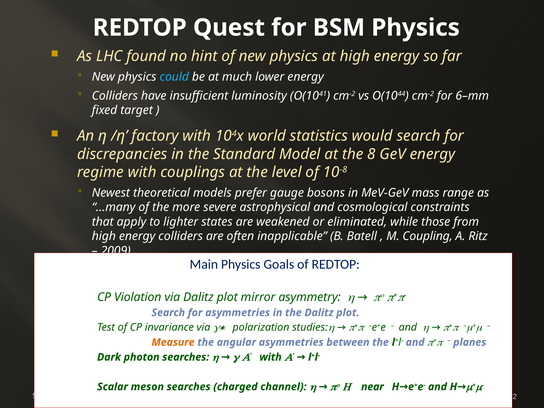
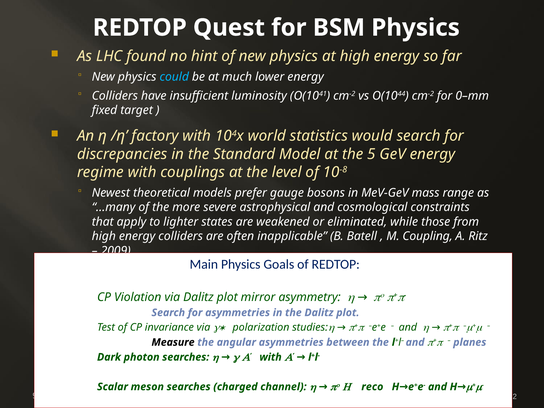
6–mm: 6–mm -> 0–mm (472, 96)
8: 8 -> 5 (371, 154)
Measure colour: orange -> black (173, 342)
near: near -> reco (372, 387)
